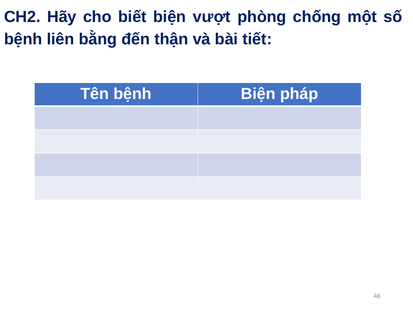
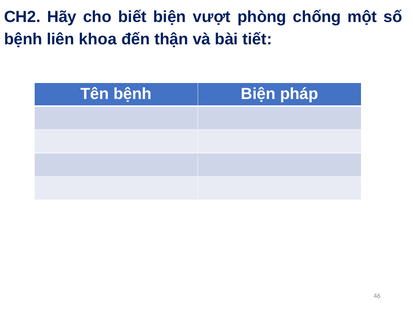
bằng: bằng -> khoa (98, 39)
